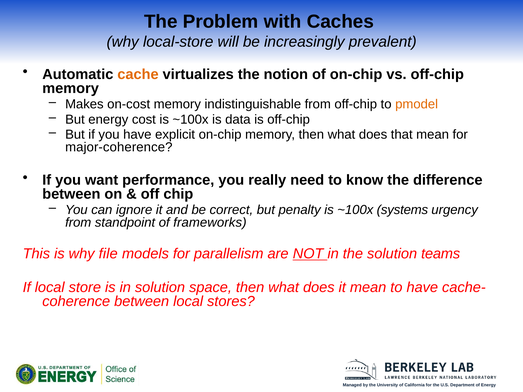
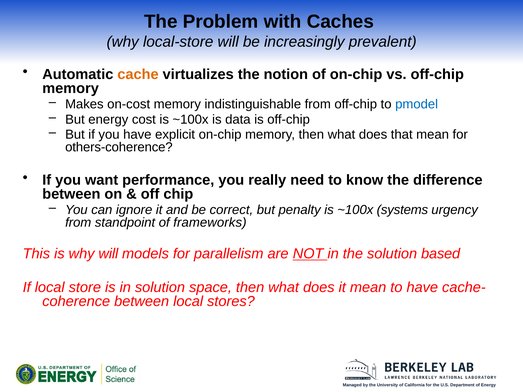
pmodel colour: orange -> blue (417, 104)
major-coherence: major-coherence -> others-coherence (119, 147)
why file: file -> will (108, 254)
teams: teams -> based (441, 254)
